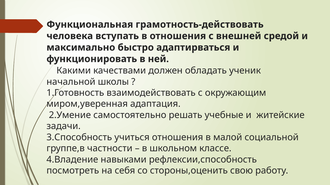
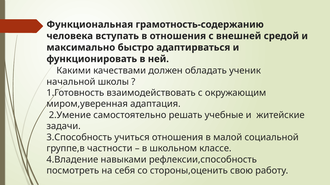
грамотность-действовать: грамотность-действовать -> грамотность-содержанию (200, 25)
